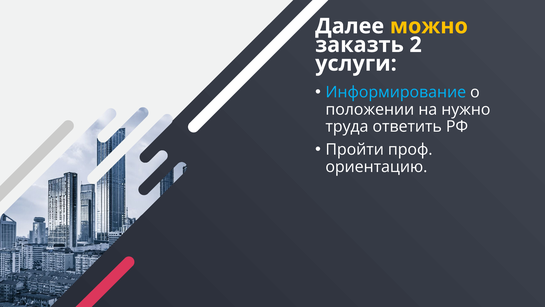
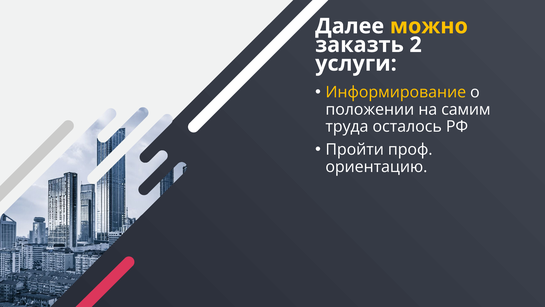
Информирование colour: light blue -> yellow (396, 92)
нужно: нужно -> самим (466, 109)
ответить: ответить -> осталось (407, 126)
